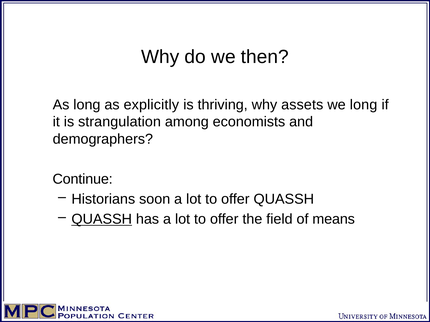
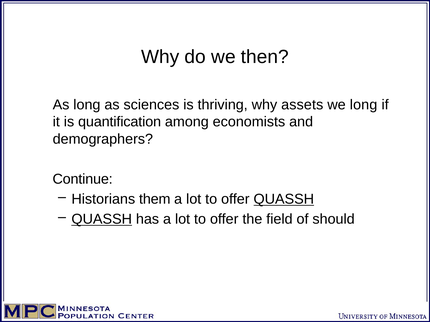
explicitly: explicitly -> sciences (151, 105)
strangulation: strangulation -> quantification (120, 122)
soon: soon -> them (155, 200)
QUASSH underline: none -> present (284, 200)
means: means -> should (334, 220)
